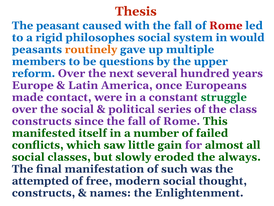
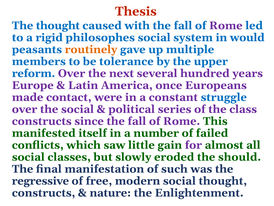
The peasant: peasant -> thought (58, 26)
Rome colour: red -> purple (226, 26)
questions: questions -> tolerance (126, 61)
struggle colour: green -> blue (224, 97)
always: always -> should (240, 157)
attempted: attempted -> regressive (40, 180)
names: names -> nature (110, 192)
